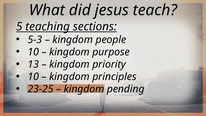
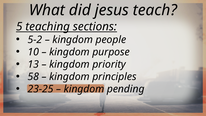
5-3: 5-3 -> 5-2 (35, 40)
10: 10 -> 58 (33, 77)
